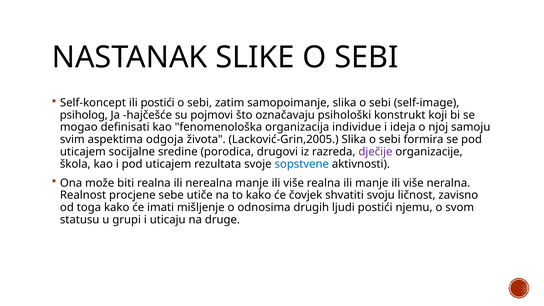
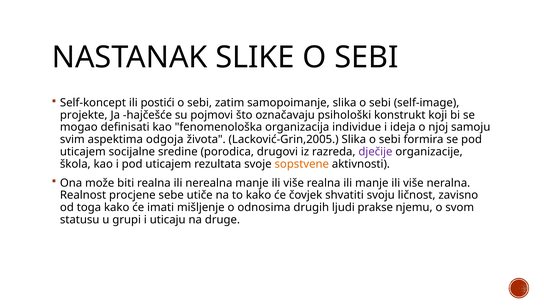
psiholog: psiholog -> projekte (84, 115)
sopstvene colour: blue -> orange (302, 164)
ljudi postići: postići -> prakse (375, 207)
